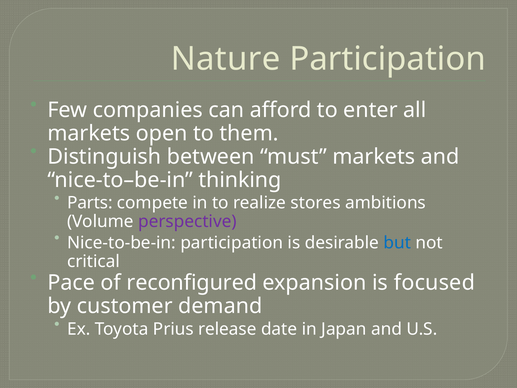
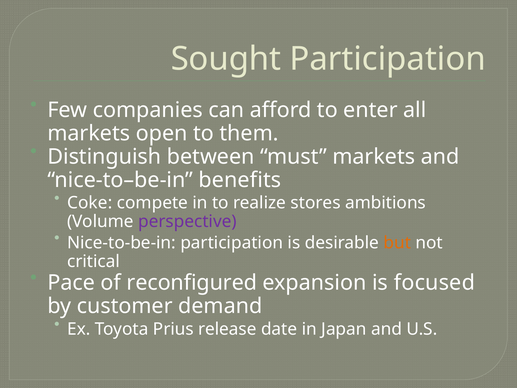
Nature: Nature -> Sought (226, 59)
thinking: thinking -> benefits (240, 180)
Parts: Parts -> Coke (90, 203)
but colour: blue -> orange (397, 243)
